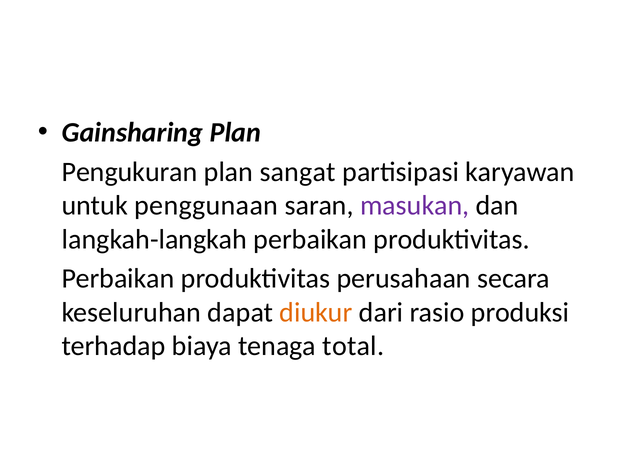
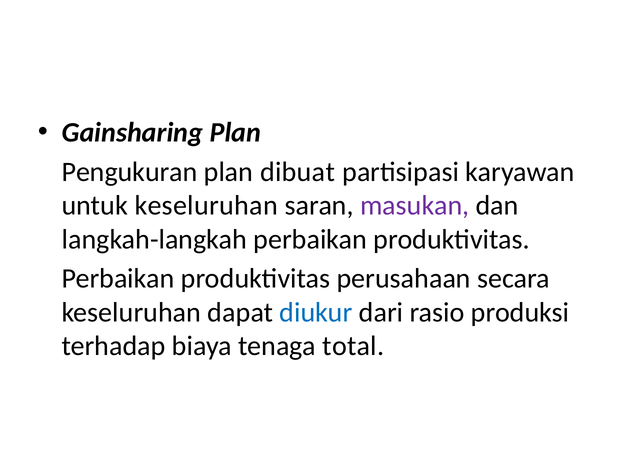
sangat: sangat -> dibuat (298, 172)
untuk penggunaan: penggunaan -> keseluruhan (206, 206)
diukur colour: orange -> blue (316, 312)
